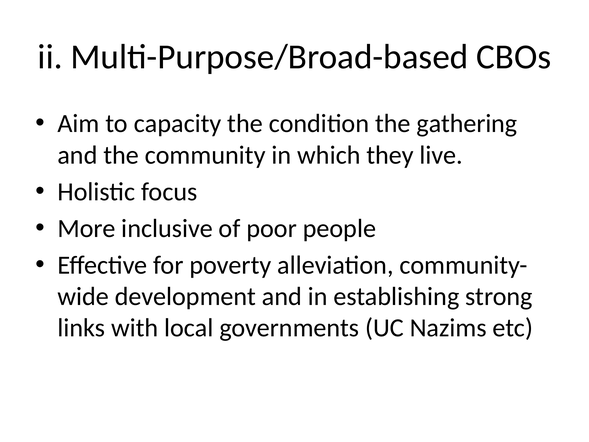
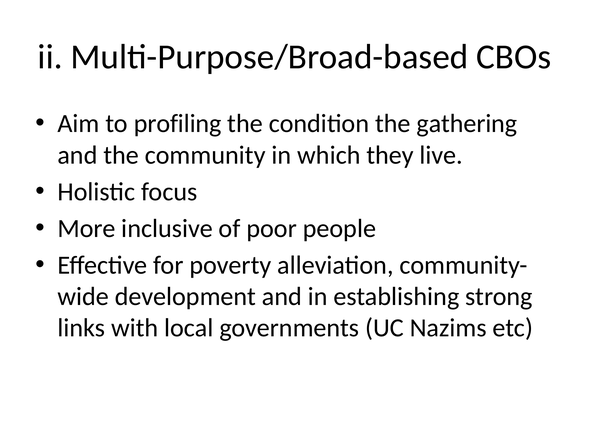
capacity: capacity -> profiling (178, 124)
